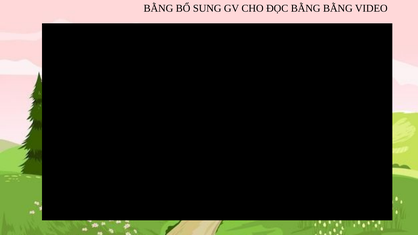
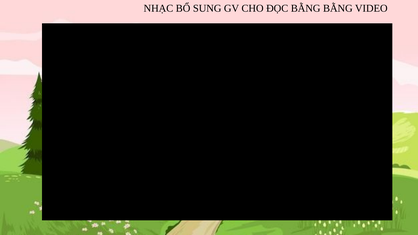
BẰNG: BẰNG -> NHẠC (158, 9)
